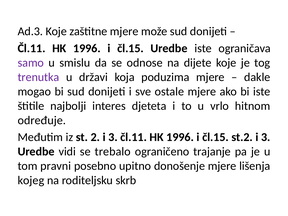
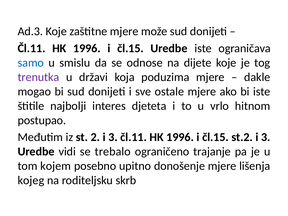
samo colour: purple -> blue (31, 63)
određuje: određuje -> postupao (42, 120)
pravni: pravni -> kojem (56, 166)
